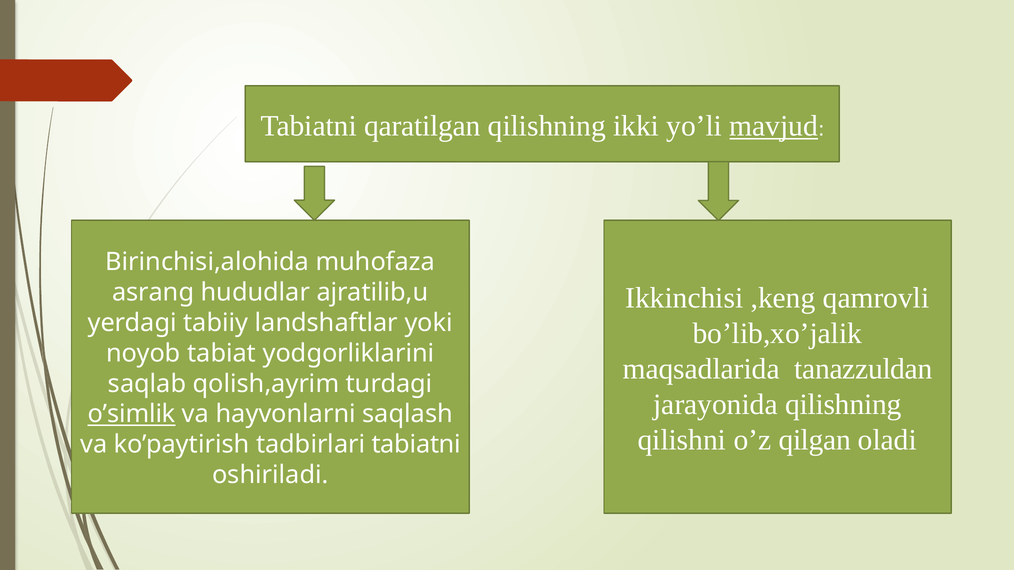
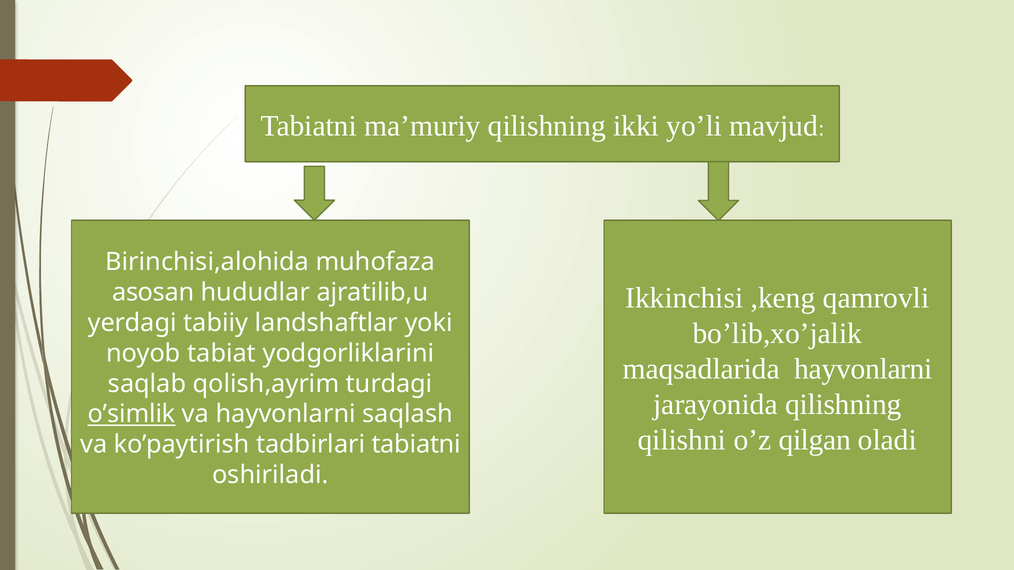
qaratilgan: qaratilgan -> maʼmuriy (422, 126)
mavjud underline: present -> none (774, 126)
asrang: asrang -> asosan (153, 293)
maqsadlarida tanazzuldan: tanazzuldan -> hayvonlarni (863, 369)
